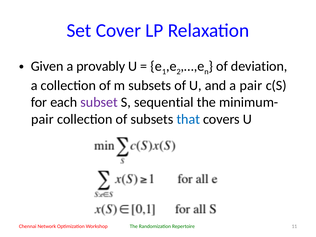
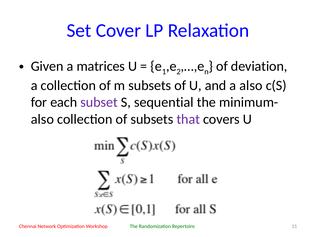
provably: provably -> matrices (101, 66)
a pair: pair -> also (251, 85)
pair: pair -> also (42, 119)
that colour: blue -> purple (188, 119)
